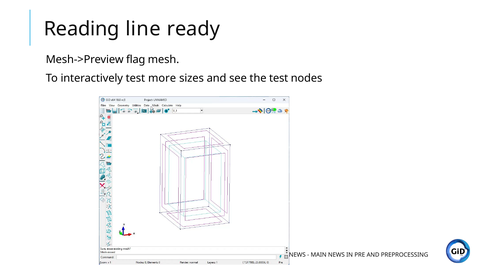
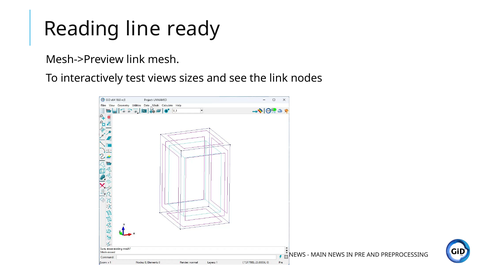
Mesh->Preview flag: flag -> link (136, 60)
more: more -> views (162, 79)
the test: test -> link (279, 79)
